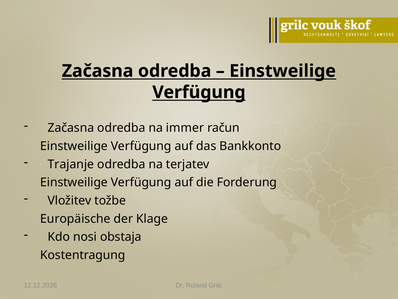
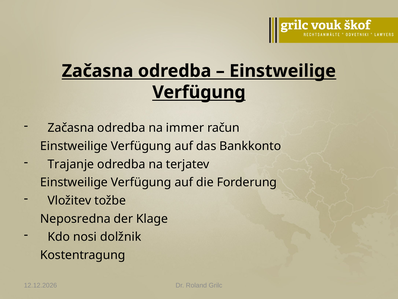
Europäische: Europäische -> Neposredna (75, 218)
obstaja: obstaja -> dolžnik (121, 237)
